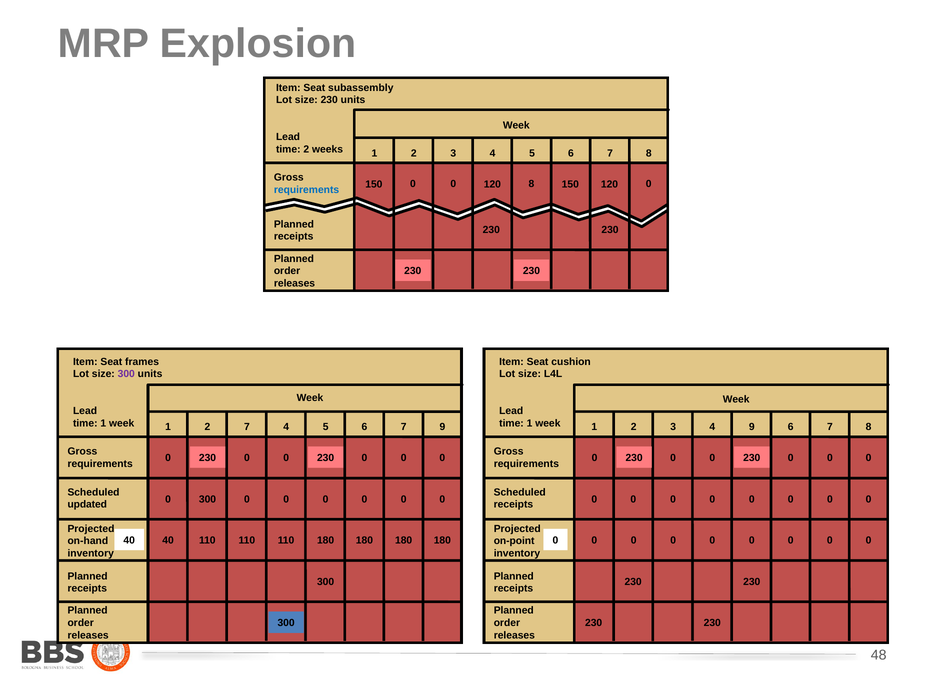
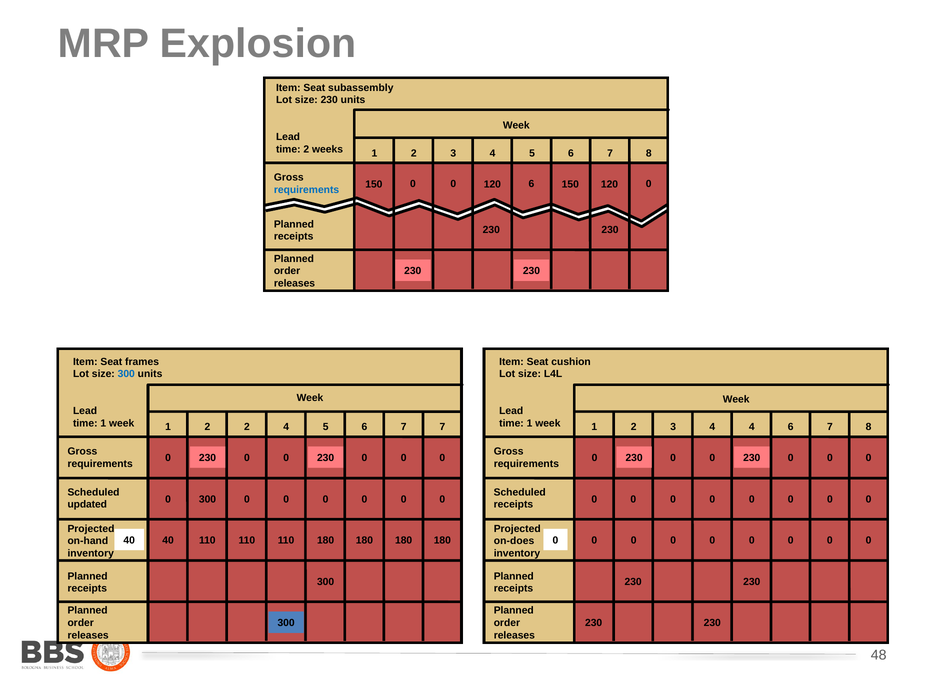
0 8: 8 -> 6 (531, 184)
300 colour: purple -> blue (126, 374)
2 7: 7 -> 2 (247, 427)
7 9: 9 -> 7 (442, 427)
4 9: 9 -> 4 (752, 427)
on-point: on-point -> on-does (514, 541)
